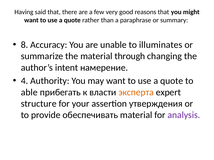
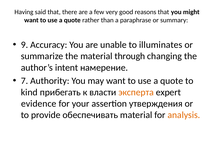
8: 8 -> 9 (24, 45)
4: 4 -> 7 (24, 81)
able: able -> kind (29, 93)
structure: structure -> evidence (39, 104)
analysis colour: purple -> orange (184, 115)
